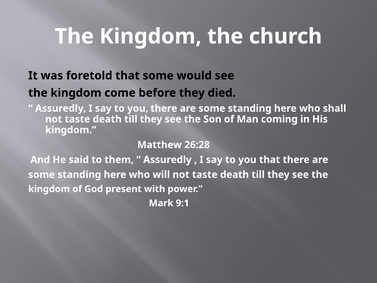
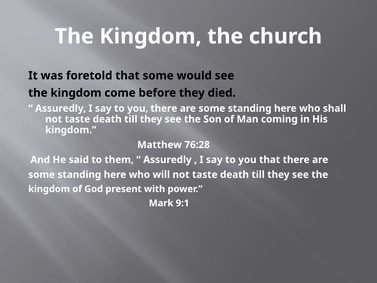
26:28: 26:28 -> 76:28 (197, 145)
